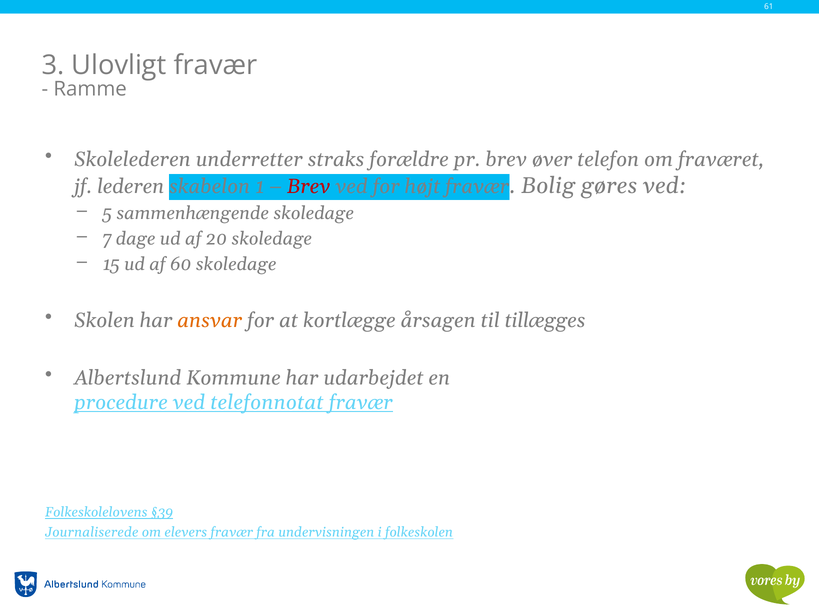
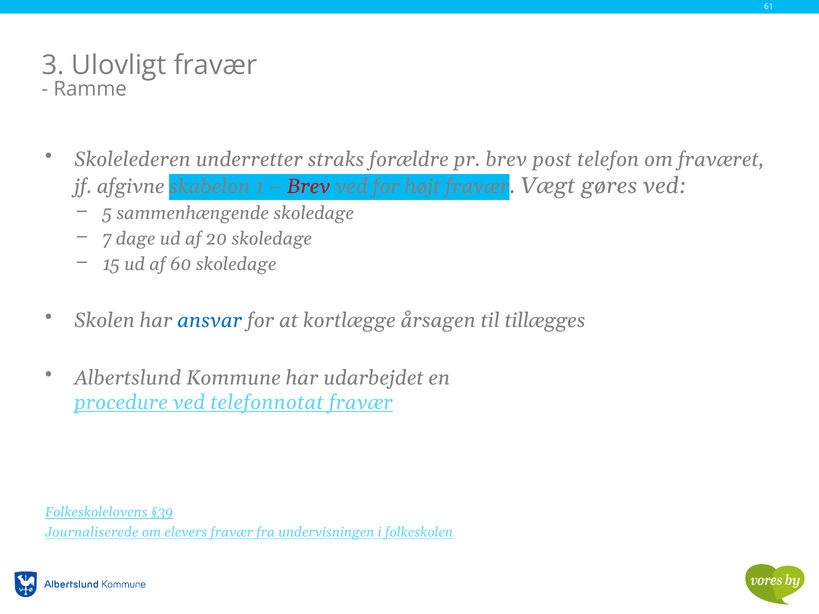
øver: øver -> post (552, 160)
lederen: lederen -> afgivne (131, 186)
Bolig: Bolig -> Vægt (548, 186)
ansvar colour: orange -> blue (210, 321)
